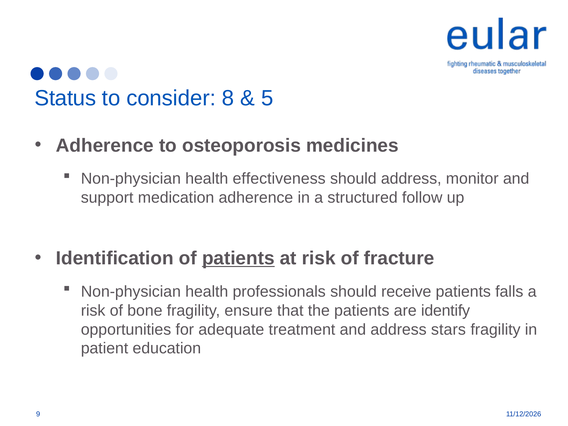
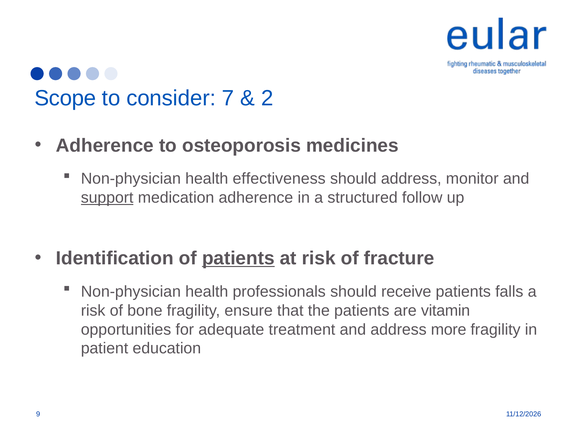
Status: Status -> Scope (65, 98)
8: 8 -> 7 (228, 98)
5: 5 -> 2 (267, 98)
support underline: none -> present (107, 198)
identify: identify -> vitamin (446, 311)
stars: stars -> more (449, 330)
